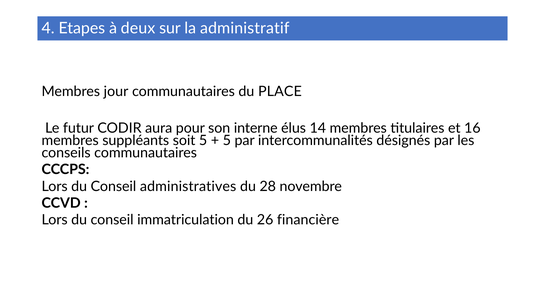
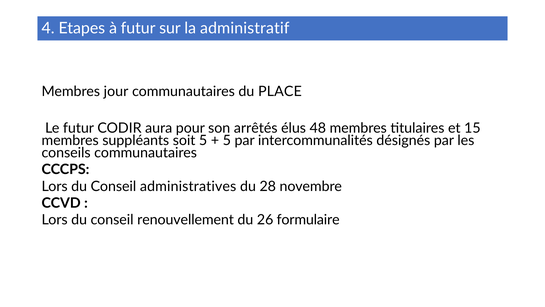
à deux: deux -> futur (138, 28)
interne: interne -> arrêtés (256, 128)
14: 14 -> 48 (318, 128)
16: 16 -> 15 (472, 128)
immatriculation: immatriculation -> renouvellement (186, 220)
financière: financière -> formulaire (308, 220)
